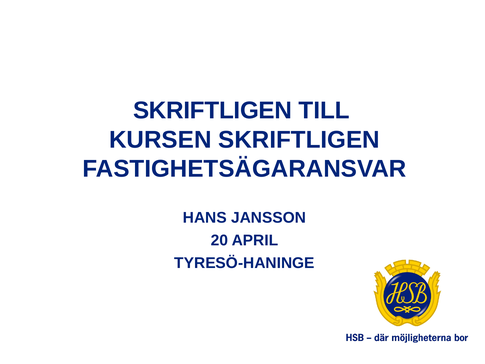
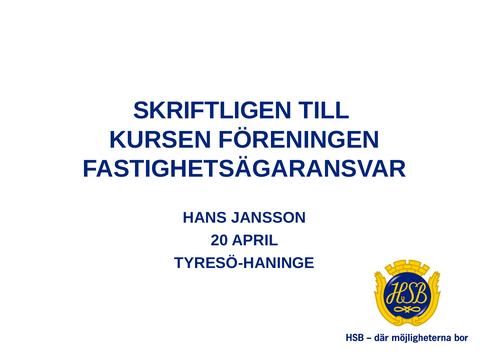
KURSEN SKRIFTLIGEN: SKRIFTLIGEN -> FÖRENINGEN (299, 140)
